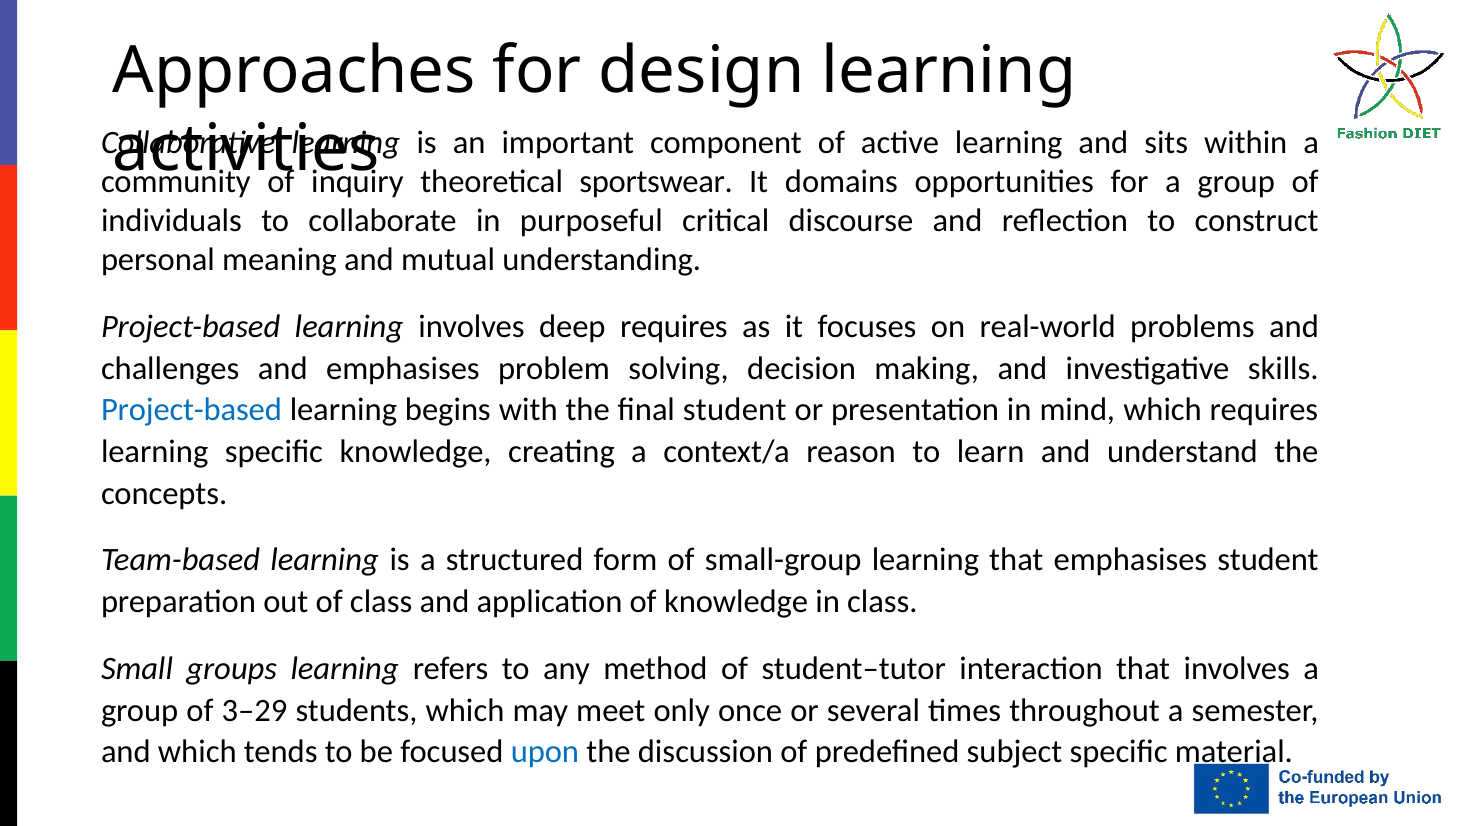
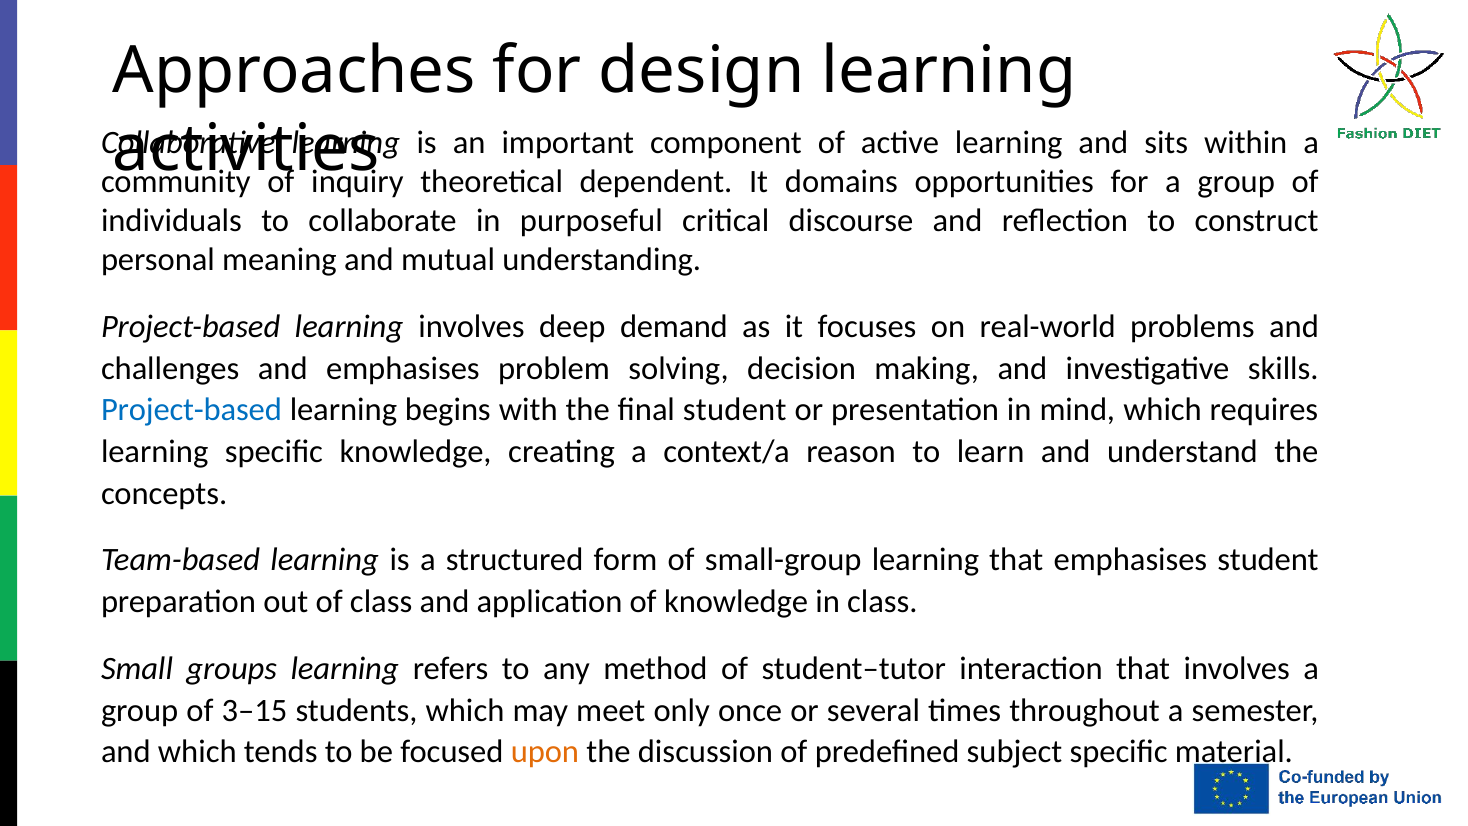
sportswear: sportswear -> dependent (656, 182)
deep requires: requires -> demand (674, 326)
3–29: 3–29 -> 3–15 (255, 710)
upon colour: blue -> orange (545, 752)
